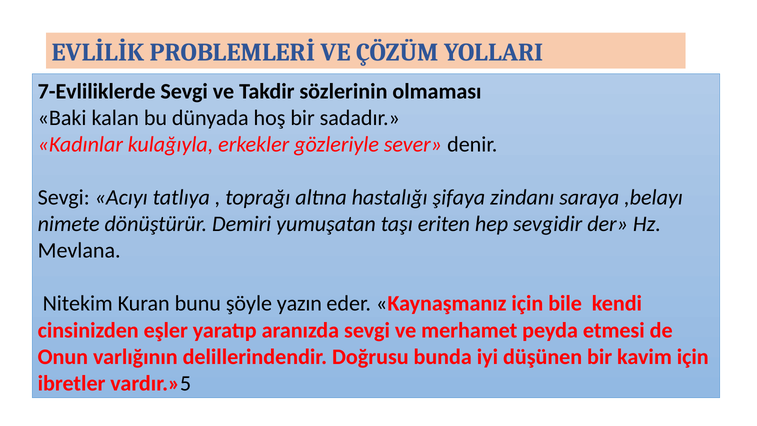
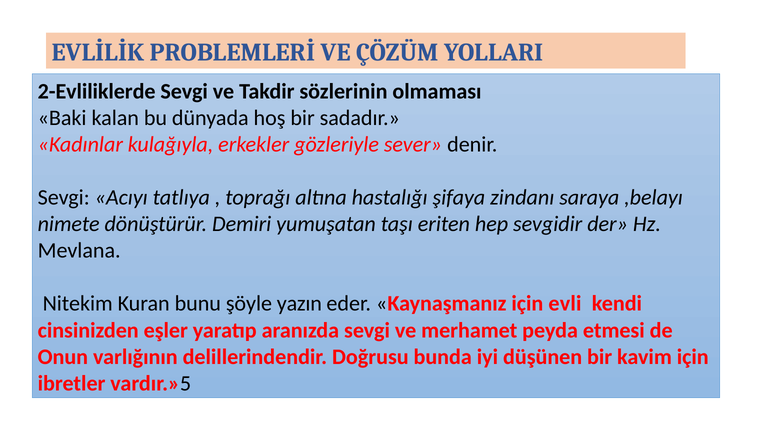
7-Evliliklerde: 7-Evliliklerde -> 2-Evliliklerde (97, 91)
bile: bile -> evli (565, 304)
